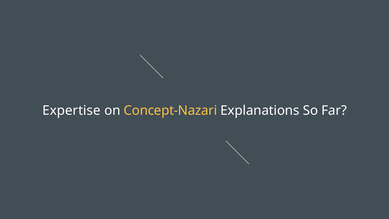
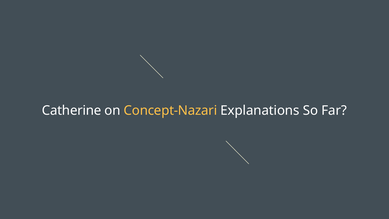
Expertise: Expertise -> Catherine (72, 110)
